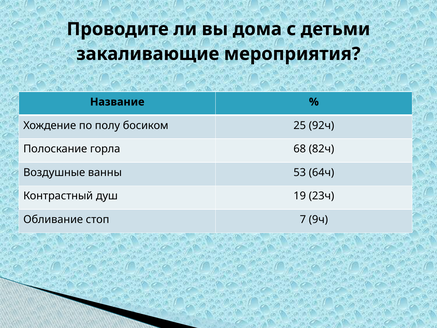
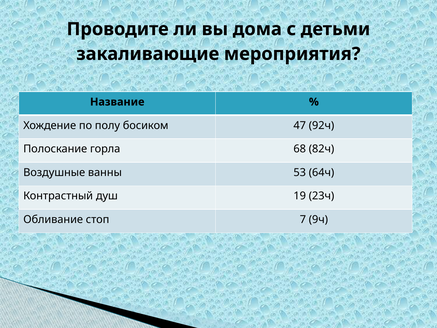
25: 25 -> 47 (300, 125)
